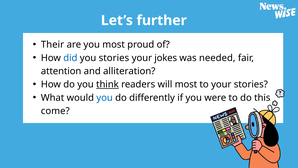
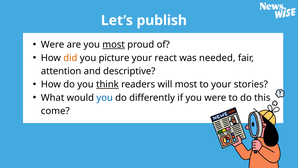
further: further -> publish (162, 20)
Their: Their -> Were (53, 45)
most underline: none -> present (114, 45)
did colour: blue -> orange (70, 58)
you stories: stories -> picture (114, 58)
jokes: jokes -> react (166, 58)
alliteration: alliteration -> descriptive (129, 71)
